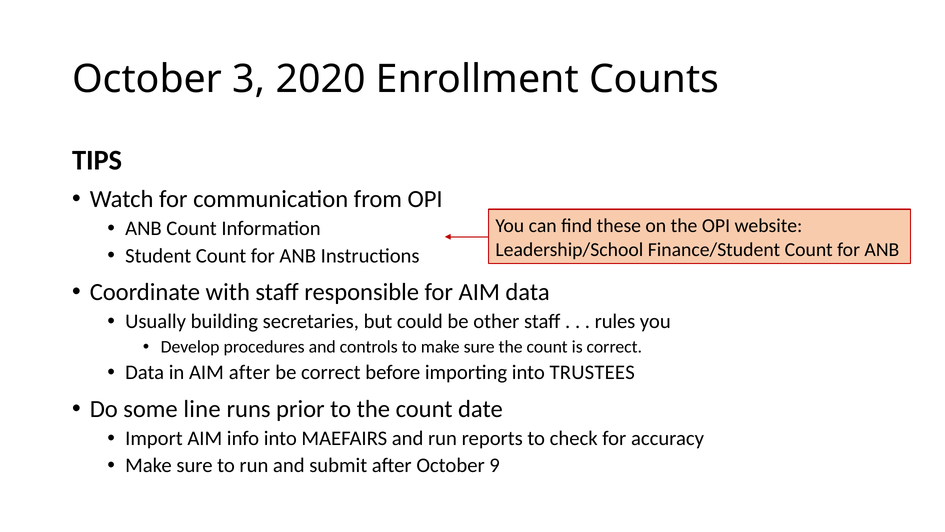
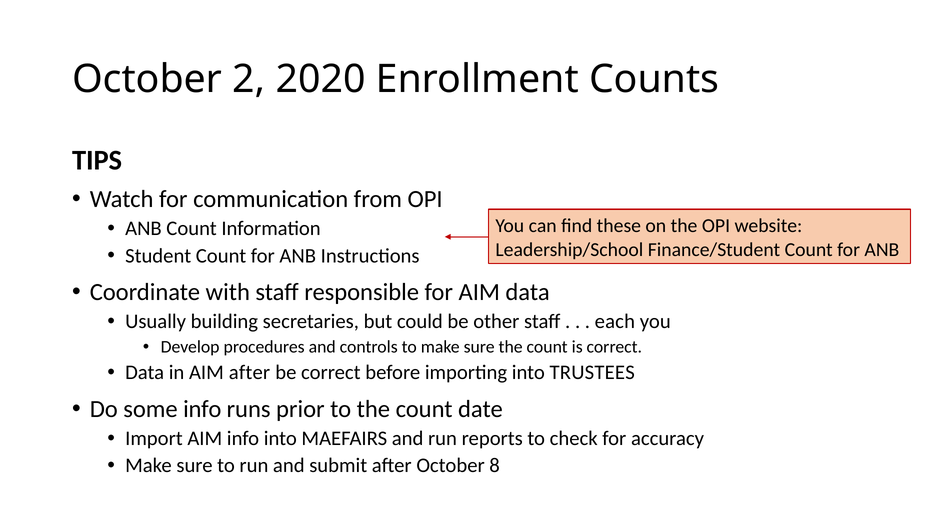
3: 3 -> 2 (249, 79)
rules: rules -> each (615, 321)
some line: line -> info (202, 409)
9: 9 -> 8 (495, 465)
